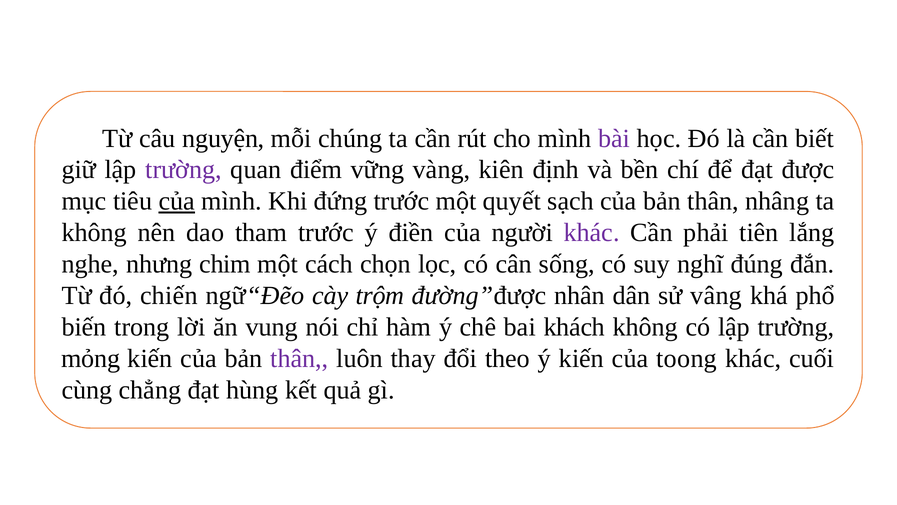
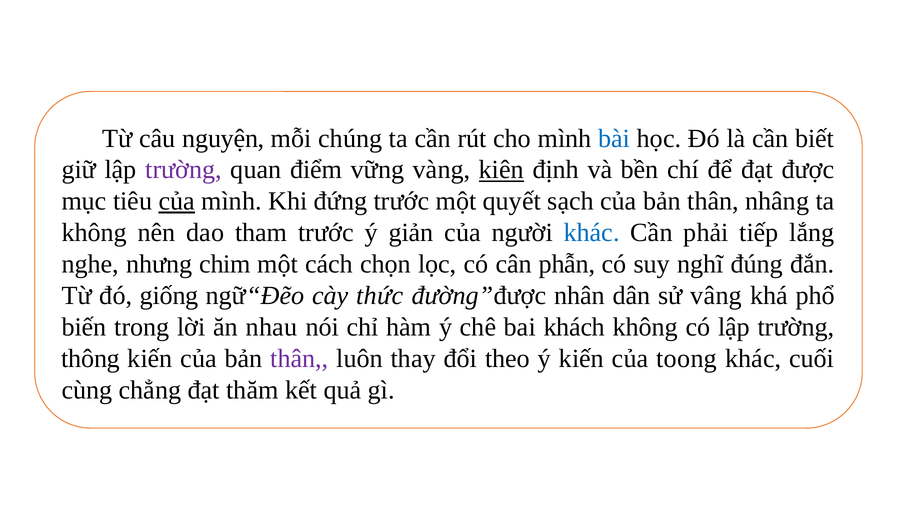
bài colour: purple -> blue (614, 138)
kiên underline: none -> present (501, 170)
điền: điền -> giản (411, 232)
khác colour: purple -> blue (592, 232)
tiên: tiên -> tiếp (759, 232)
sống: sống -> phẫn (567, 264)
chiến: chiến -> giống (169, 295)
trộm: trộm -> thức (380, 295)
vung: vung -> nhau (272, 327)
mỏng: mỏng -> thông (91, 358)
hùng: hùng -> thăm (252, 390)
